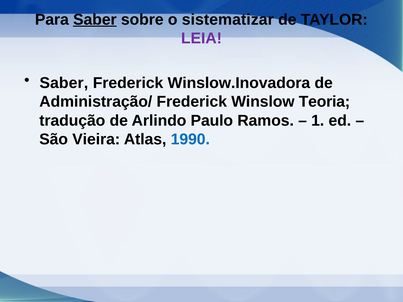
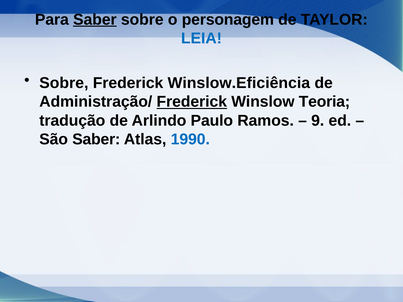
sistematizar: sistematizar -> personagem (228, 20)
LEIA colour: purple -> blue (201, 38)
Saber: Saber -> Sobre (64, 83)
Winslow.Inovadora: Winslow.Inovadora -> Winslow.Eficiência (239, 83)
Frederick underline: none -> present (192, 102)
1: 1 -> 9 (318, 121)
São Vieira: Vieira -> Saber (96, 139)
